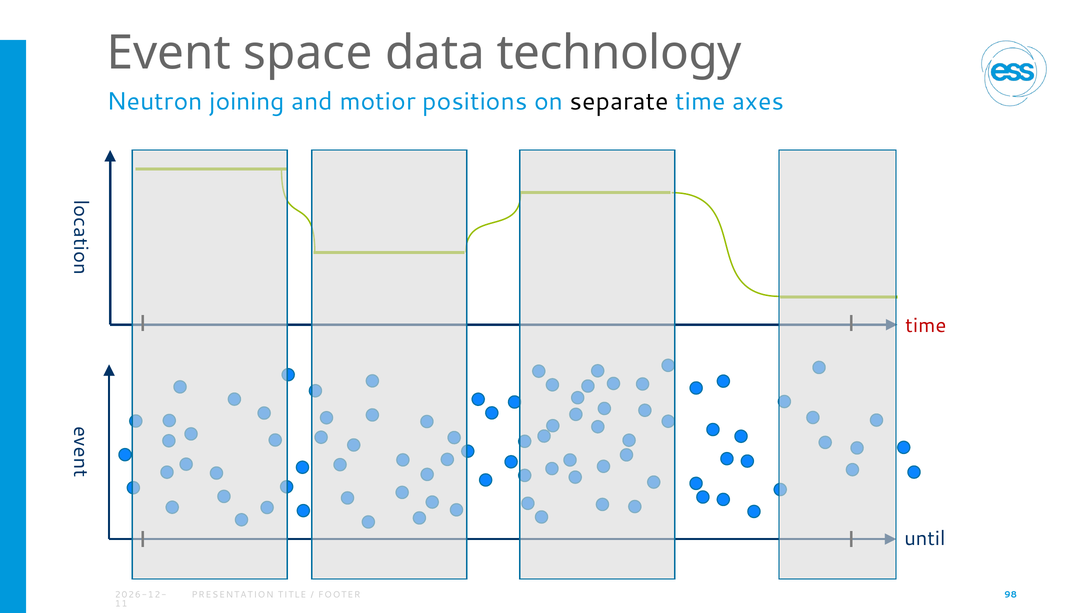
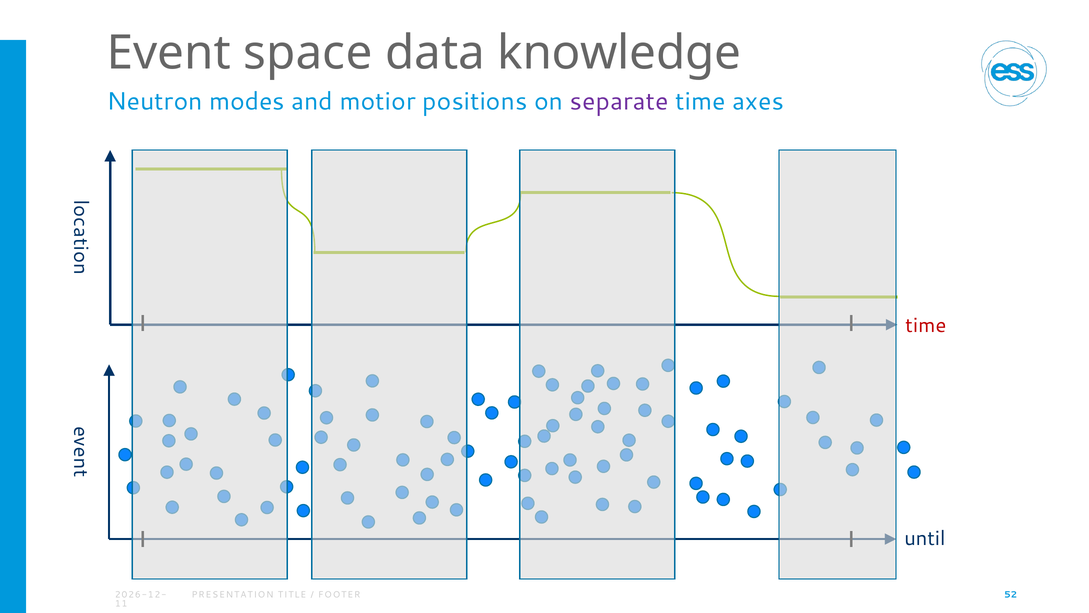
technology: technology -> knowledge (619, 53)
joining: joining -> modes (247, 101)
separate colour: black -> purple (619, 101)
98: 98 -> 52 (1011, 594)
